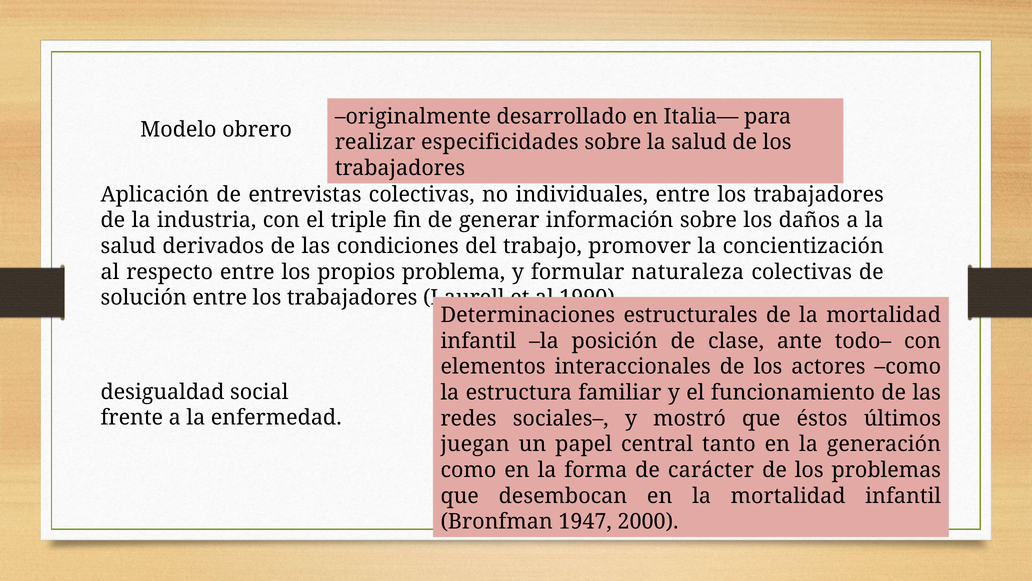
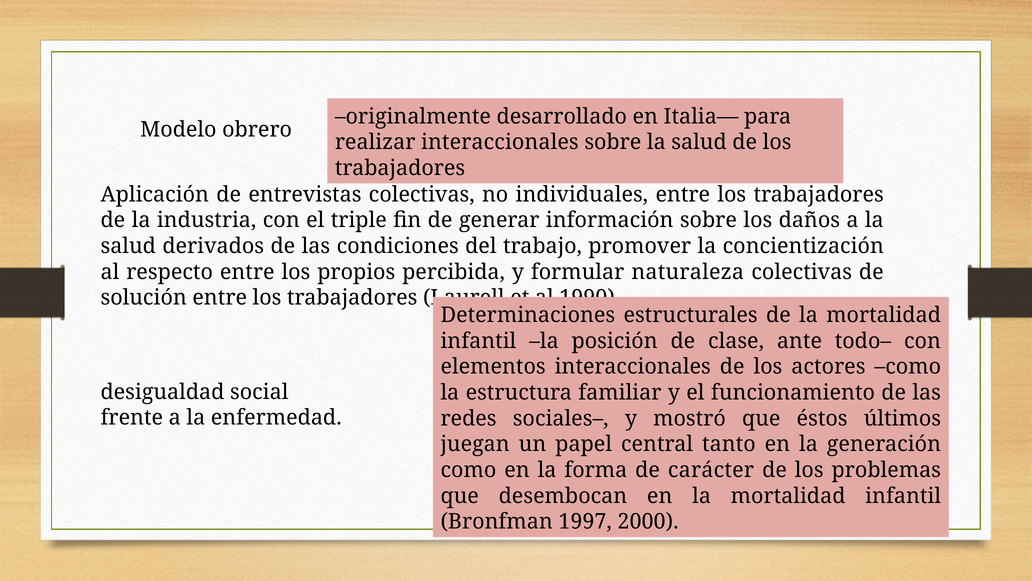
realizar especificidades: especificidades -> interaccionales (500, 142)
problema: problema -> percibida (454, 272)
1947: 1947 -> 1997 (585, 521)
